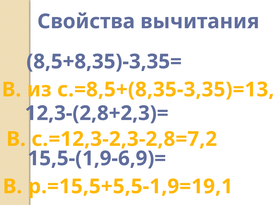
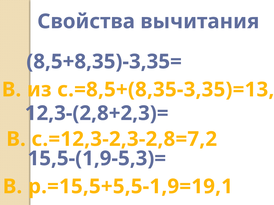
15,5-(1,9-6,9)=: 15,5-(1,9-6,9)= -> 15,5-(1,9-5,3)= (97, 159)
